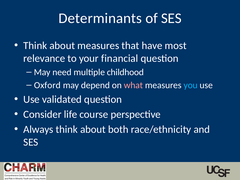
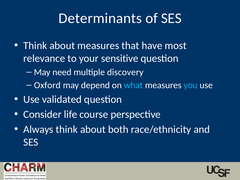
financial: financial -> sensitive (120, 58)
childhood: childhood -> discovery (125, 72)
what colour: pink -> light blue (133, 85)
